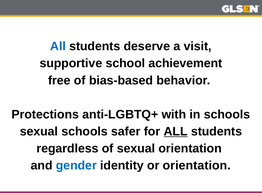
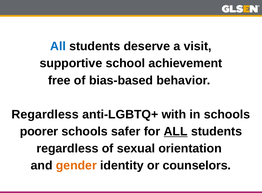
Protections: Protections -> Regardless (45, 114)
sexual: sexual -> poorer (39, 131)
gender colour: blue -> orange (76, 165)
or orientation: orientation -> counselors (197, 165)
